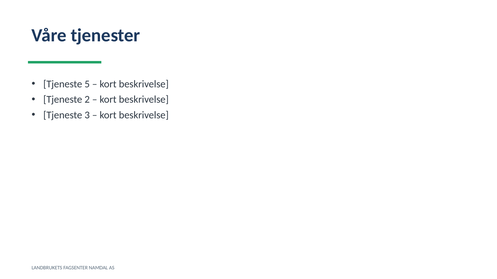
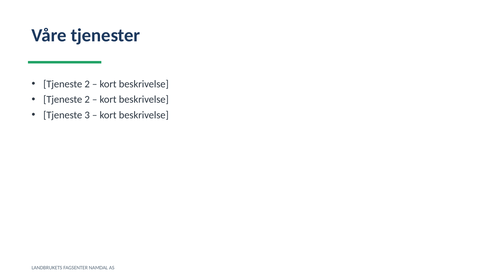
5: 5 -> 2 (87, 84)
